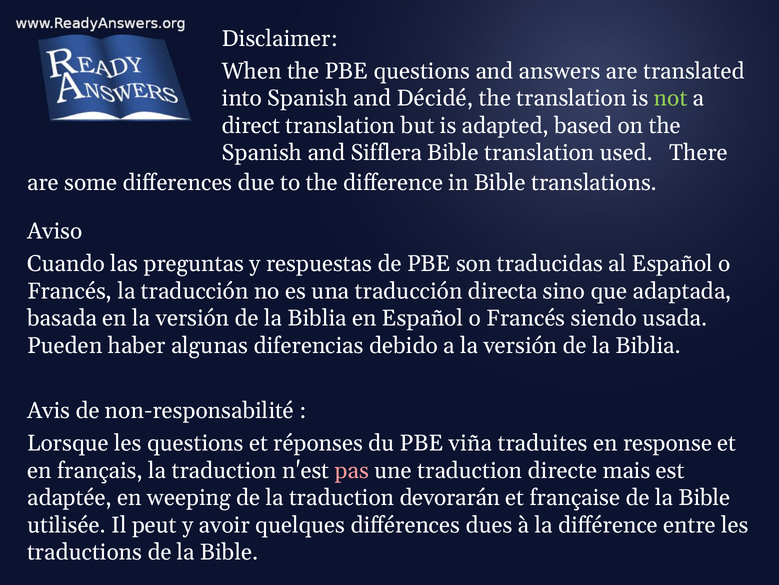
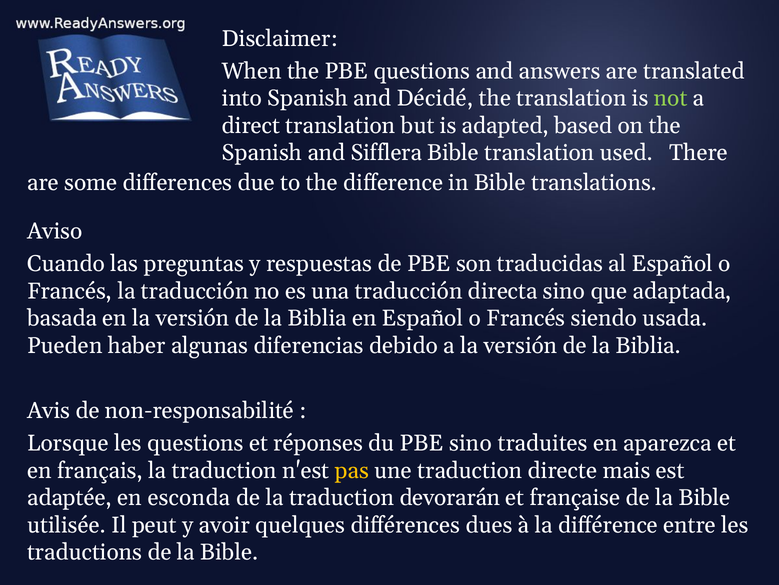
PBE viña: viña -> sino (470, 443)
response: response -> aparezca (667, 443)
pas colour: pink -> yellow (352, 470)
weeping: weeping -> esconda (189, 497)
